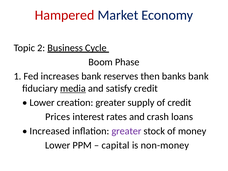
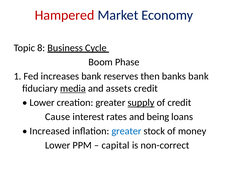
2: 2 -> 8 (41, 48)
satisfy: satisfy -> assets (119, 88)
supply underline: none -> present (141, 103)
Prices: Prices -> Cause (58, 117)
crash: crash -> being (158, 117)
greater colour: purple -> blue (126, 131)
non-money: non-money -> non-correct (165, 145)
